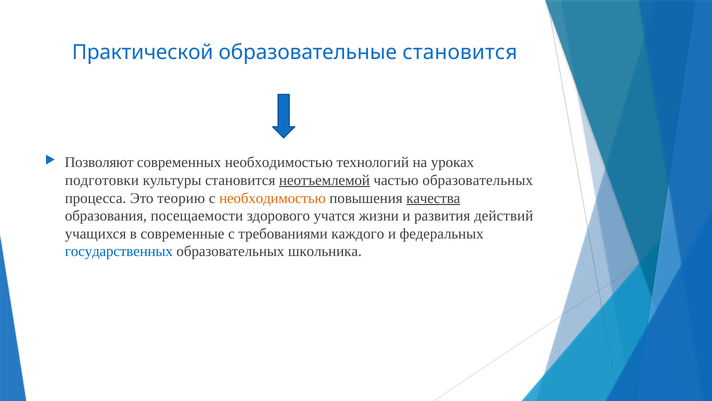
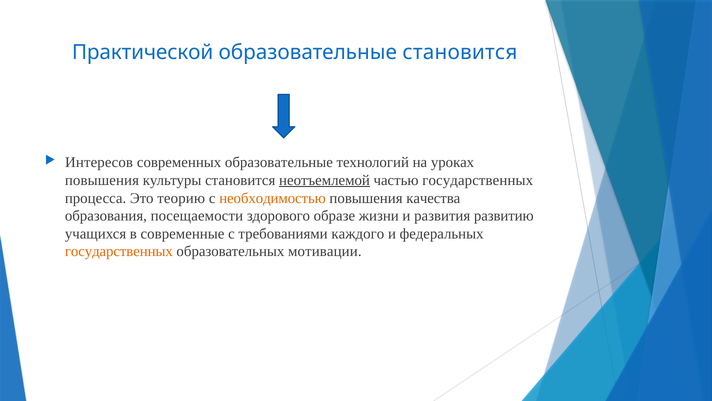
Позволяют: Позволяют -> Интересов (99, 162)
современных необходимостью: необходимостью -> образовательные (279, 162)
подготовки: подготовки -> повышения (102, 180)
частью образовательных: образовательных -> государственных (478, 180)
качества underline: present -> none (433, 198)
учатся: учатся -> образе (334, 216)
действий: действий -> развитию (504, 216)
государственных colour: blue -> orange (119, 251)
школьника: школьника -> мотивации (325, 251)
